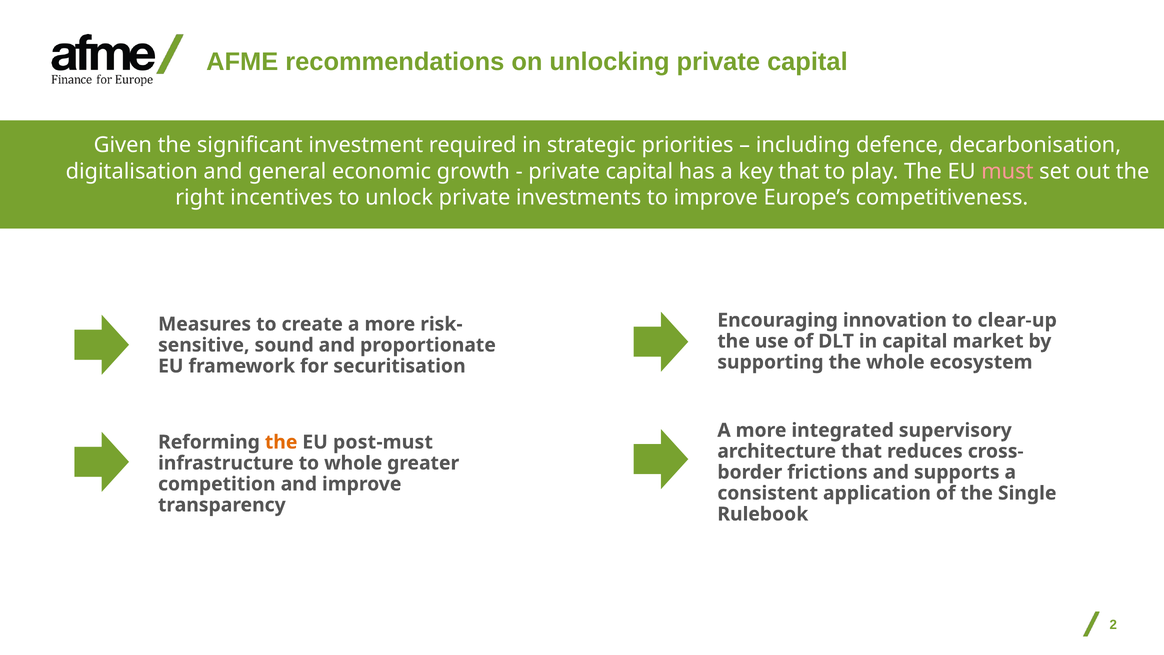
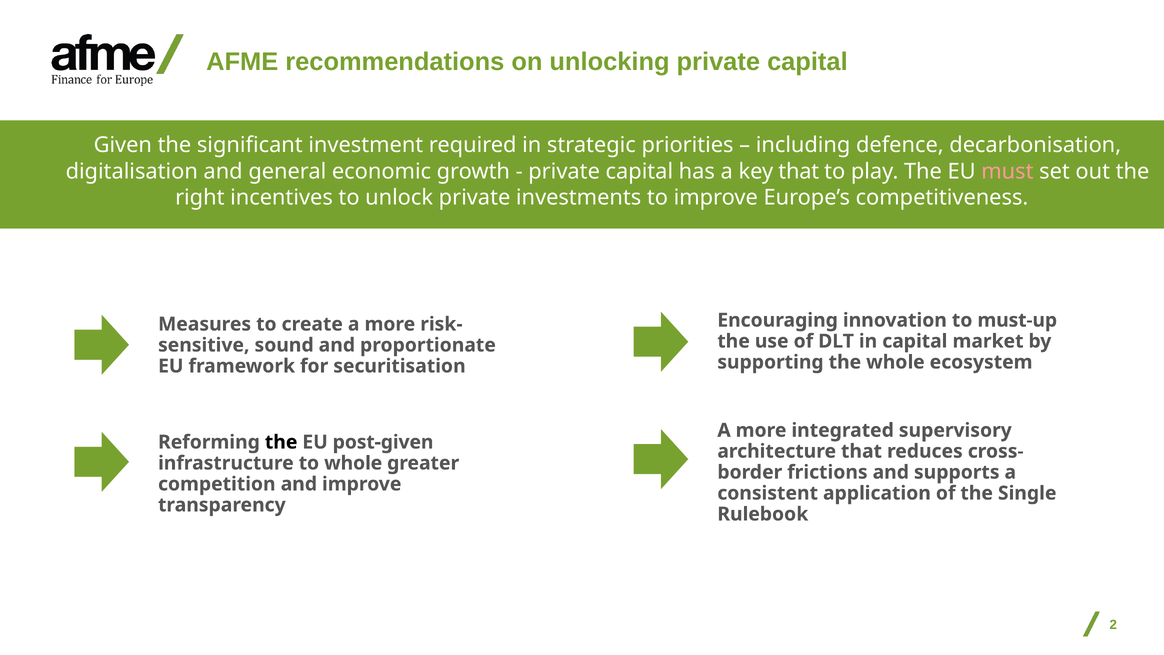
clear-up: clear-up -> must-up (1017, 320)
the colour: orange -> black (281, 442)
post-must: post-must -> post-given (383, 442)
